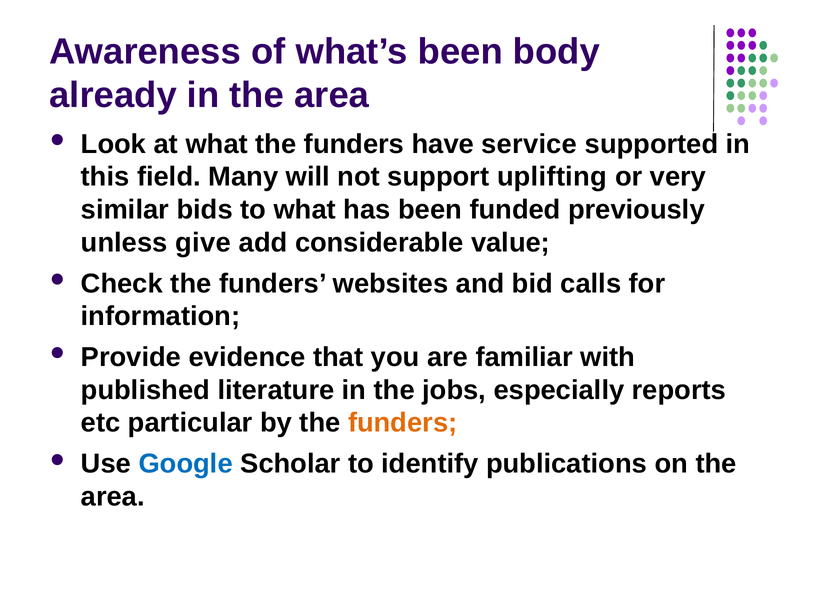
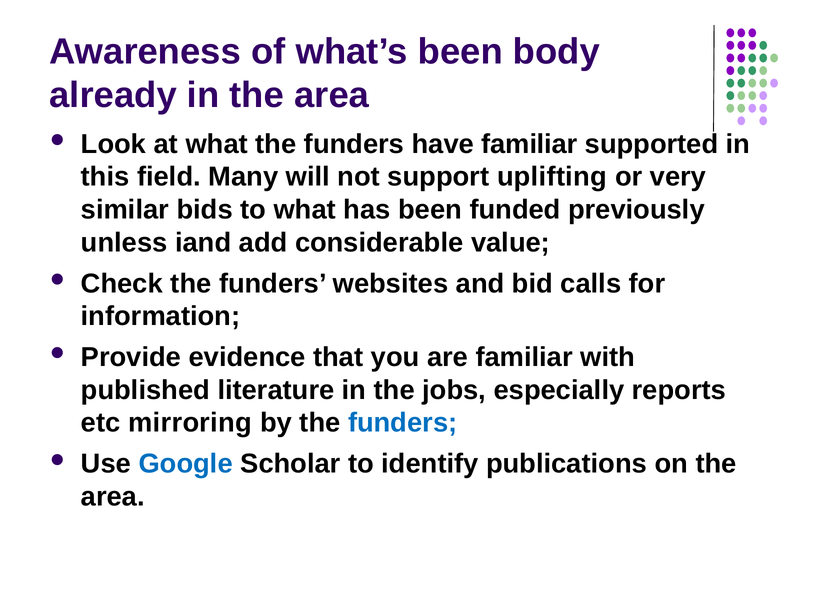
have service: service -> familiar (529, 144)
give: give -> iand (203, 243)
particular: particular -> mirroring (190, 423)
funders colour: orange -> blue (403, 423)
